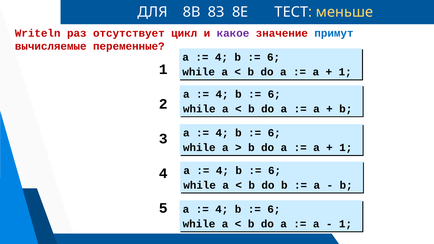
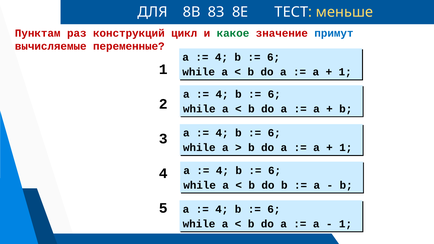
Writeln: Writeln -> Пунктам (38, 33)
отсутствует: отсутствует -> конструкций (129, 33)
какое colour: purple -> green (233, 33)
